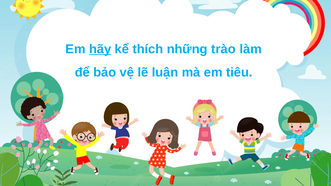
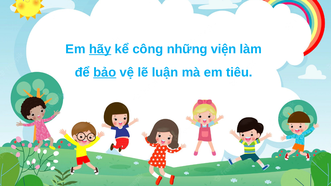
thích: thích -> công (148, 49)
trào: trào -> viện (224, 49)
bảo underline: none -> present (105, 72)
